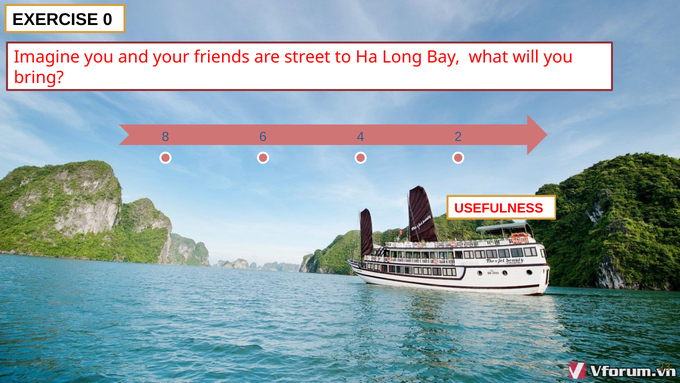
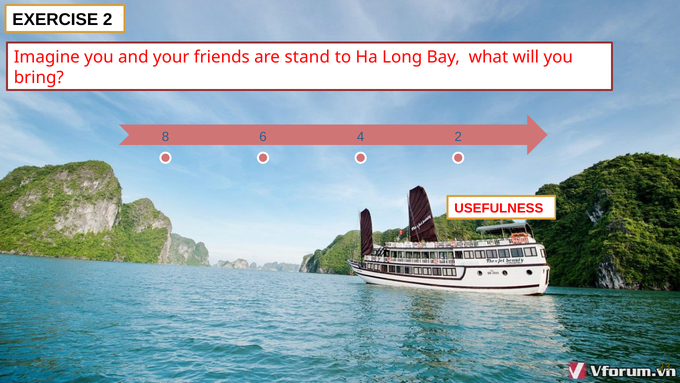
EXERCISE 0: 0 -> 2 (108, 20)
street: street -> stand (307, 57)
